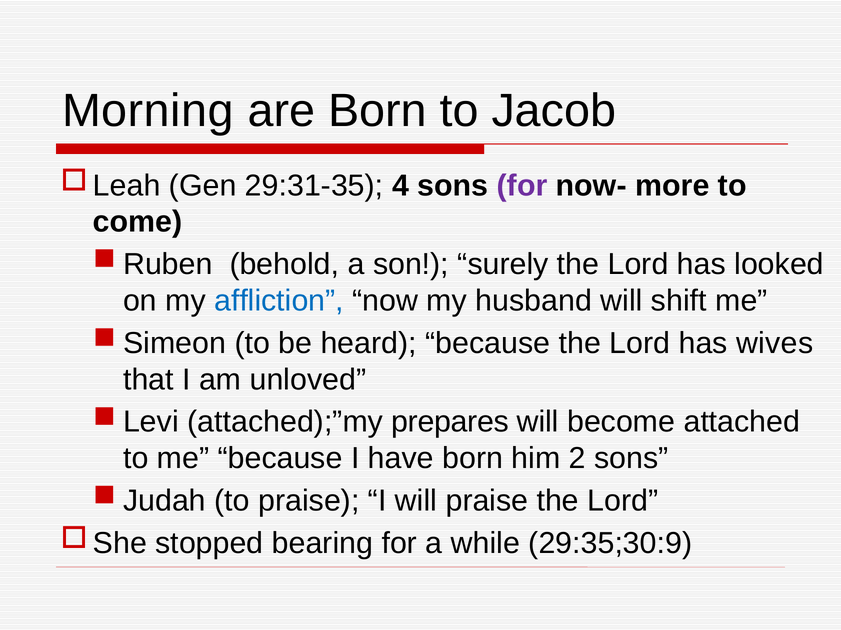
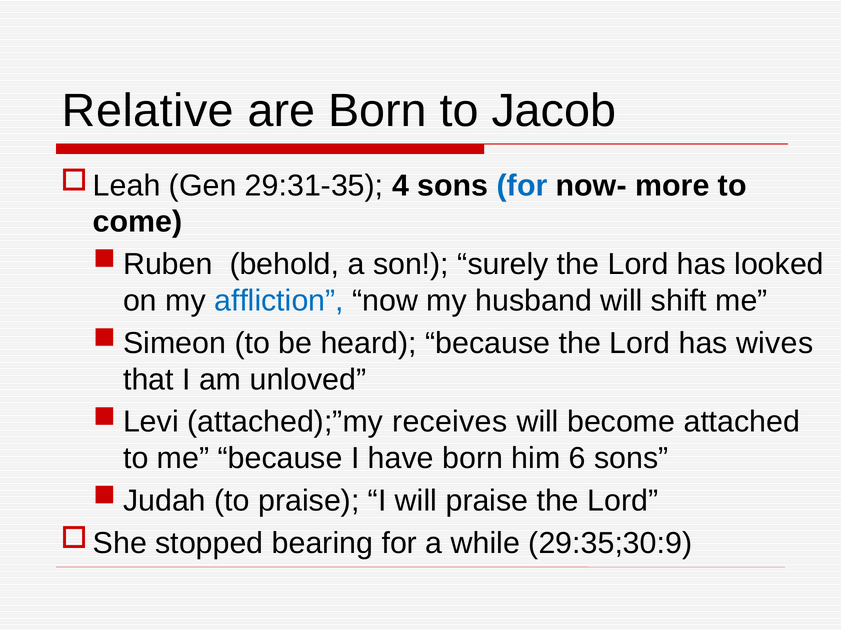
Morning: Morning -> Relative (148, 111)
for colour: purple -> blue (522, 186)
prepares: prepares -> receives (450, 422)
2: 2 -> 6 (577, 459)
